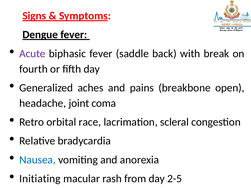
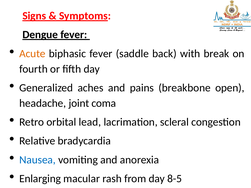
Acute colour: purple -> orange (32, 54)
race: race -> lead (90, 122)
Initiating: Initiating -> Enlarging (40, 179)
2-5: 2-5 -> 8-5 (175, 179)
